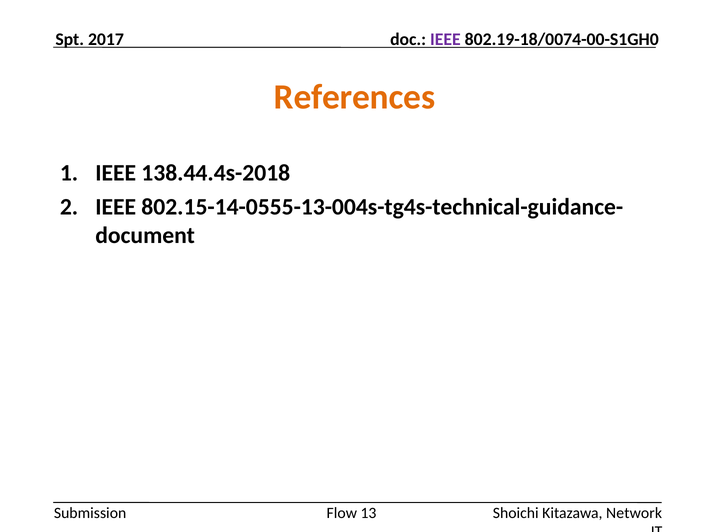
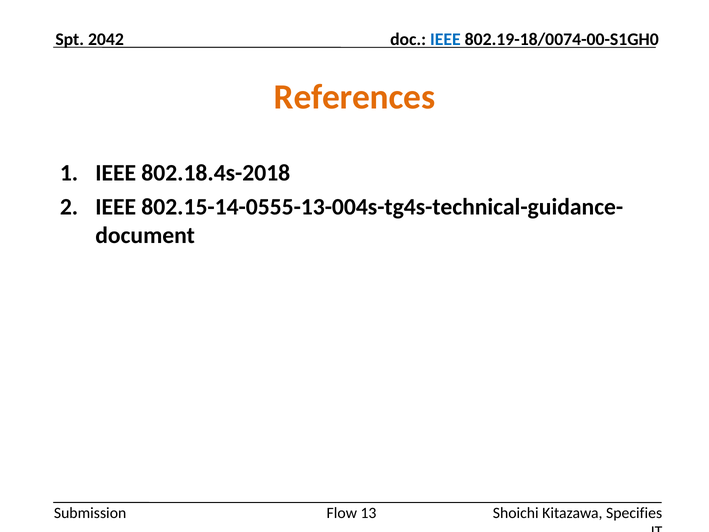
2017: 2017 -> 2042 (106, 39)
IEEE colour: purple -> blue (445, 39)
138.44.4s-2018: 138.44.4s-2018 -> 802.18.4s-2018 (216, 173)
Network: Network -> Specifies (634, 513)
